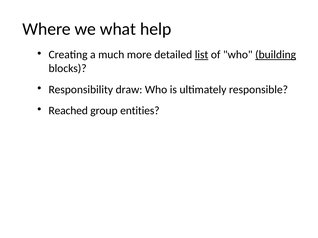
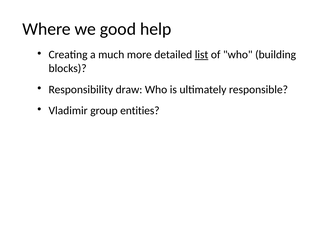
what: what -> good (118, 29)
building underline: present -> none (276, 55)
Reached: Reached -> Vladimir (68, 111)
